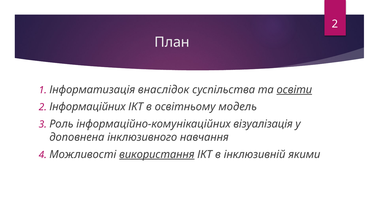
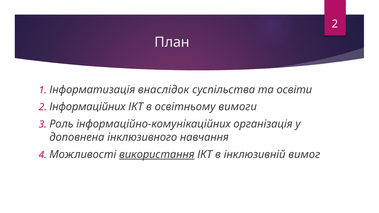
освіти underline: present -> none (294, 90)
модель: модель -> вимоги (238, 107)
візуалізація: візуалізація -> організація (263, 124)
якими: якими -> вимог (304, 155)
